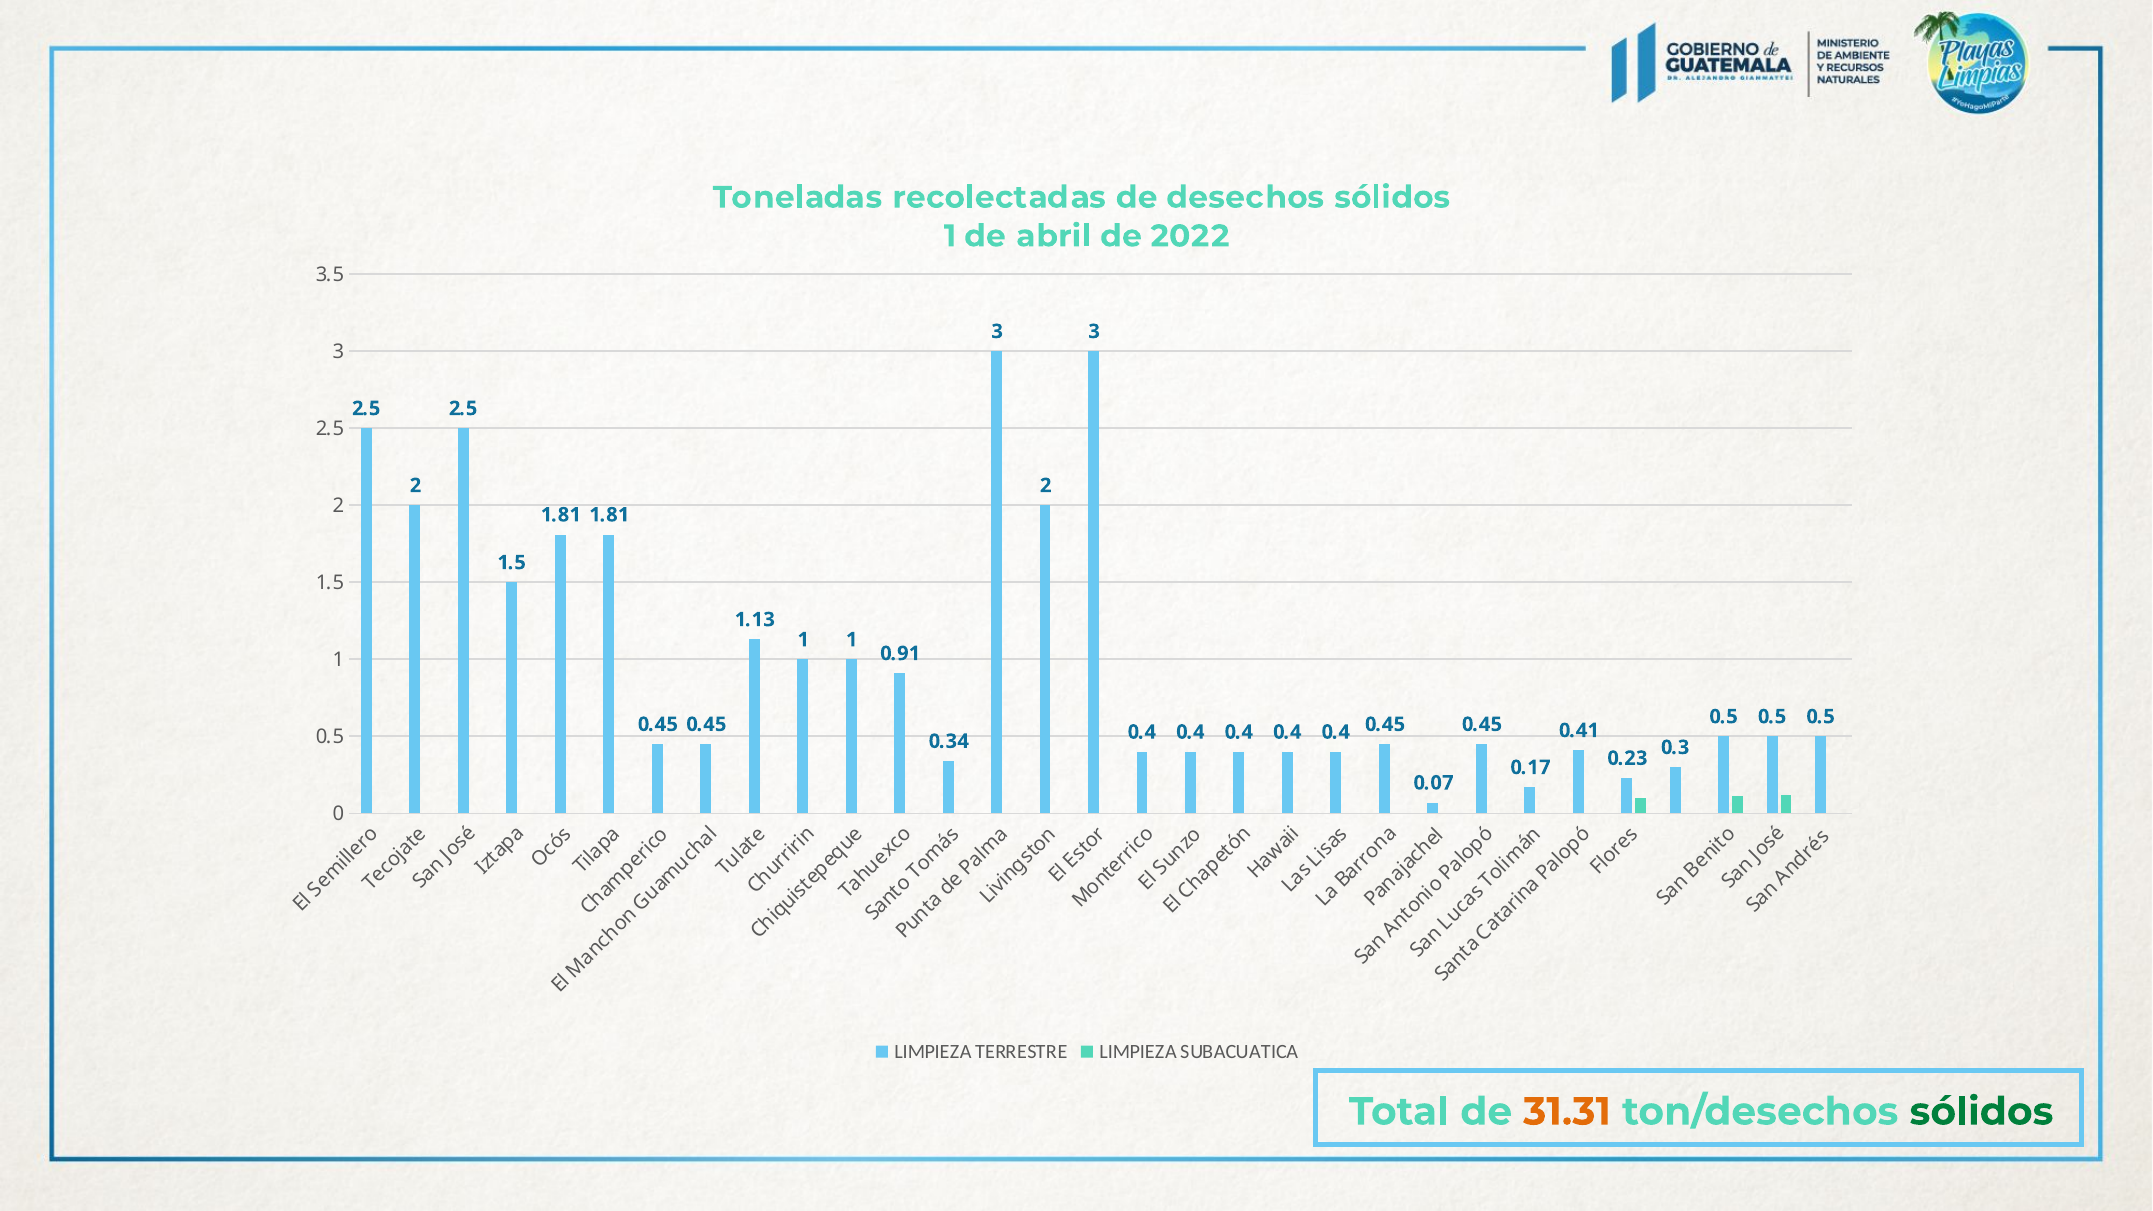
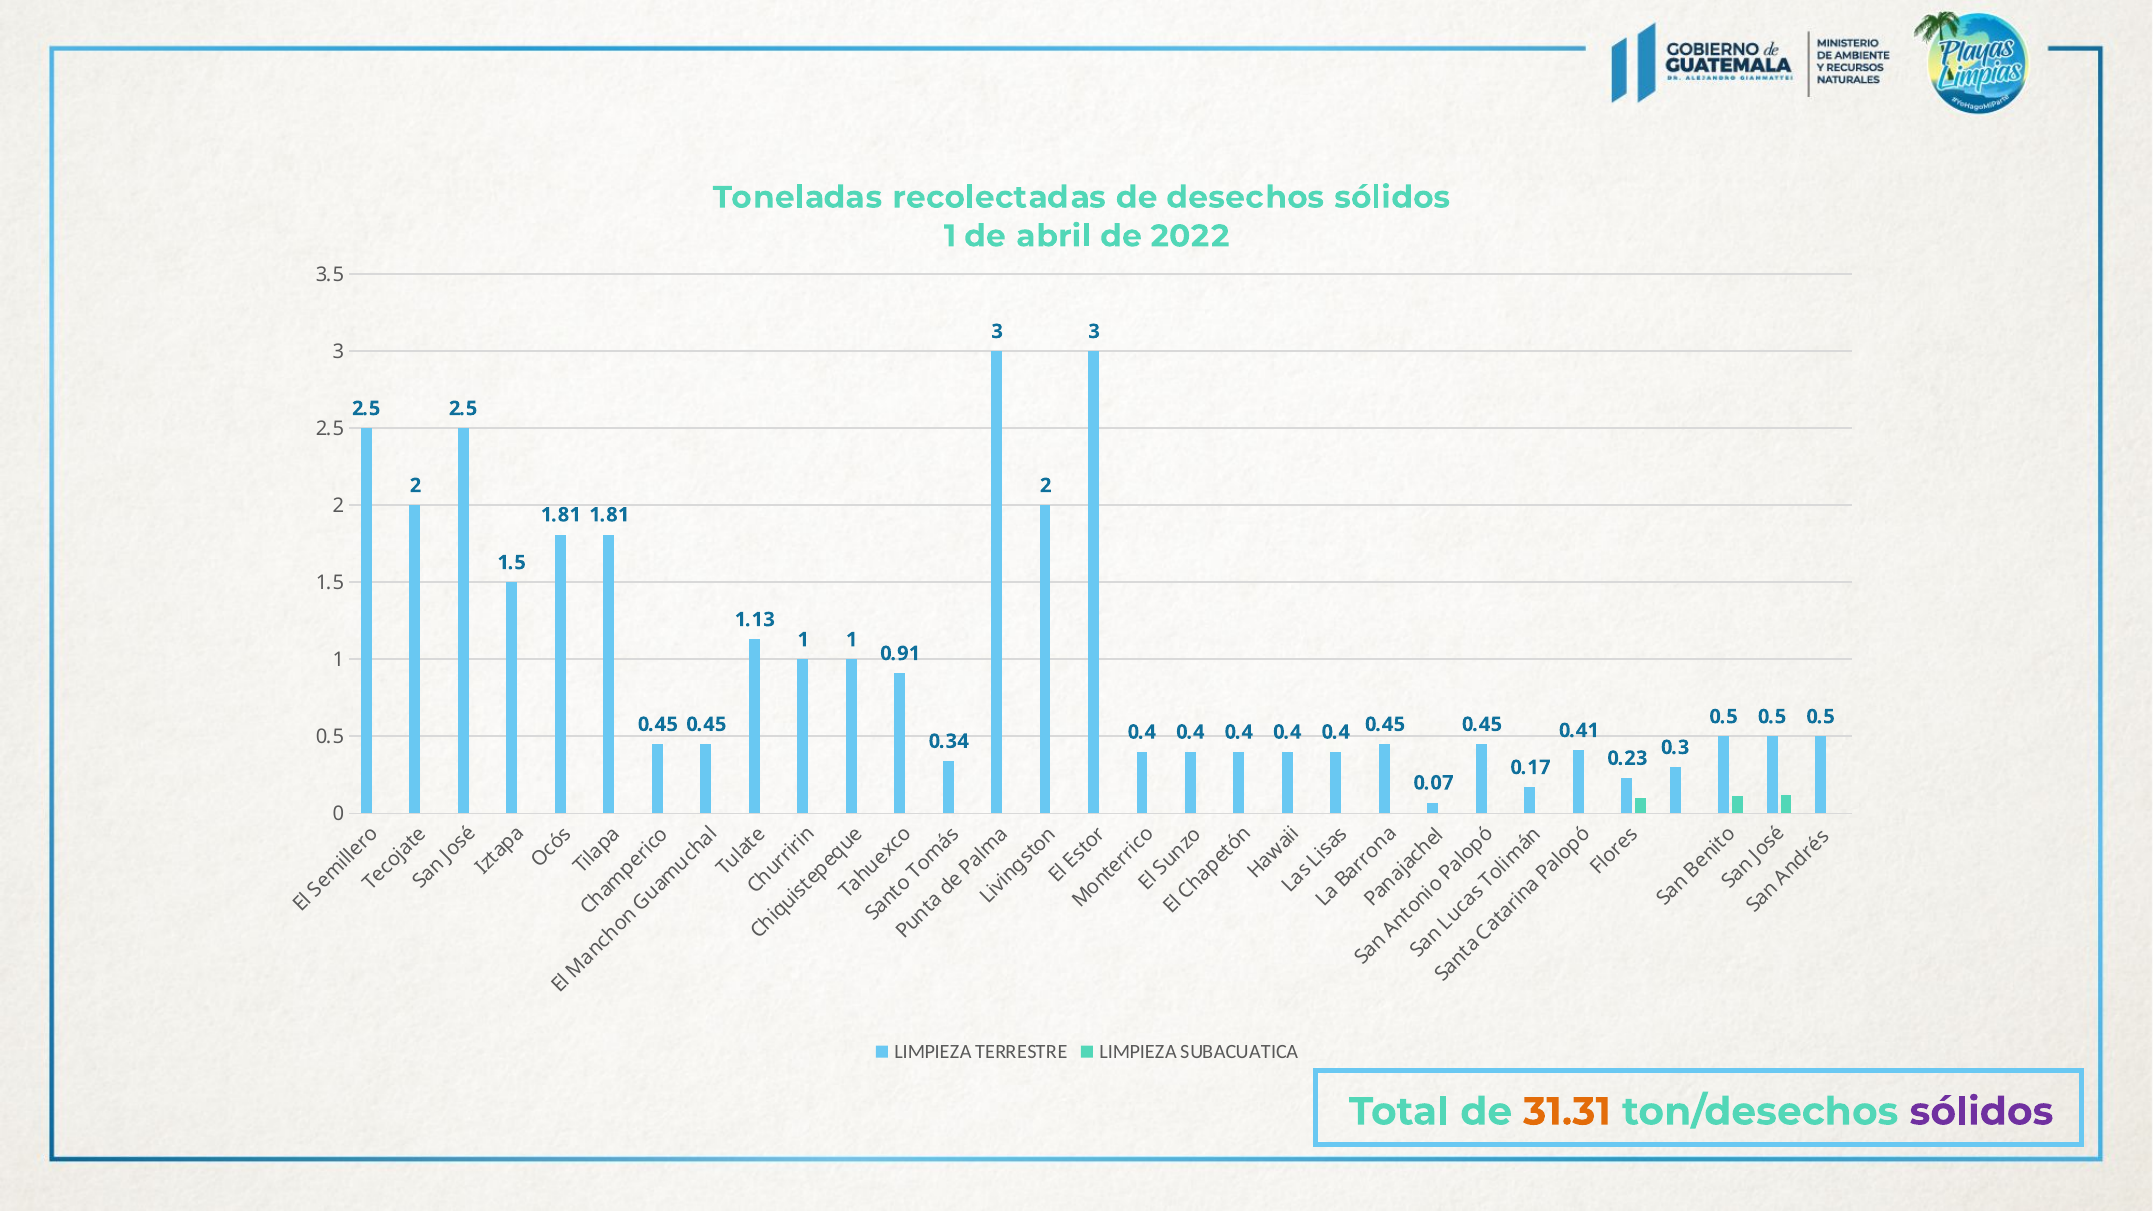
sólidos colour: green -> purple (1982, 1112)
